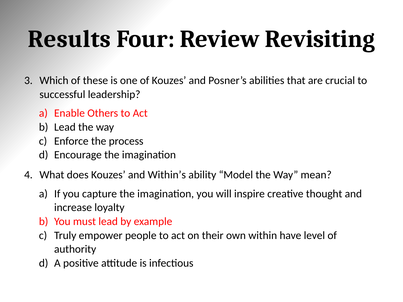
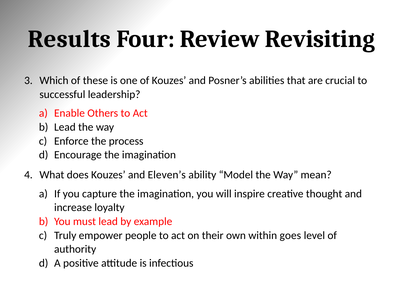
Within’s: Within’s -> Eleven’s (167, 175)
have: have -> goes (290, 236)
